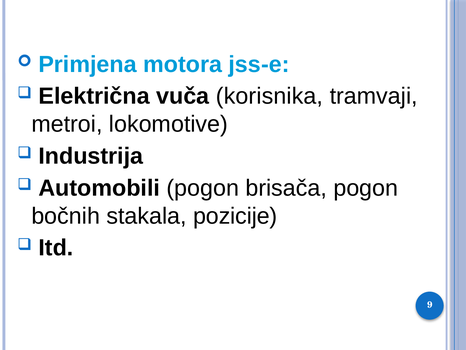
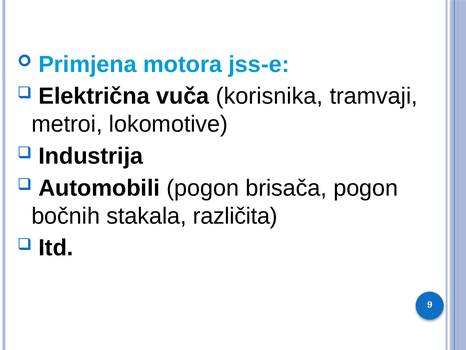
pozicije: pozicije -> različita (235, 216)
